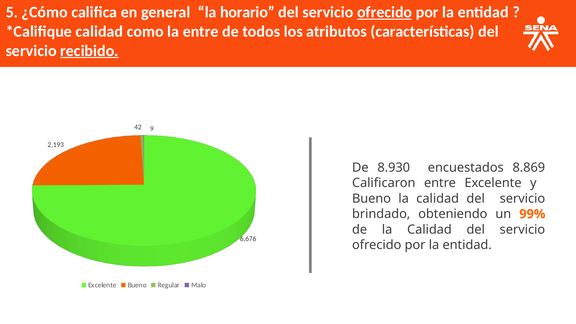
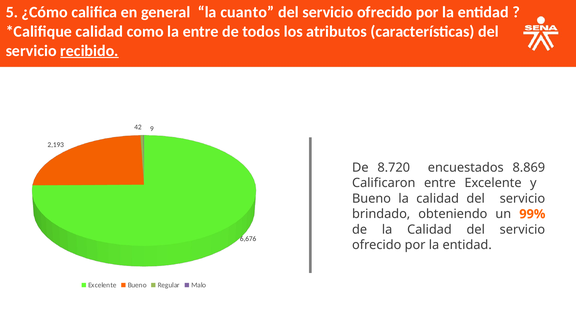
horario: horario -> cuanto (247, 12)
ofrecido underline: present -> none (385, 12)
8.930: 8.930 -> 8.720 (394, 168)
